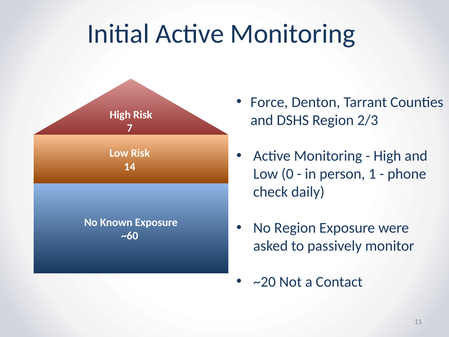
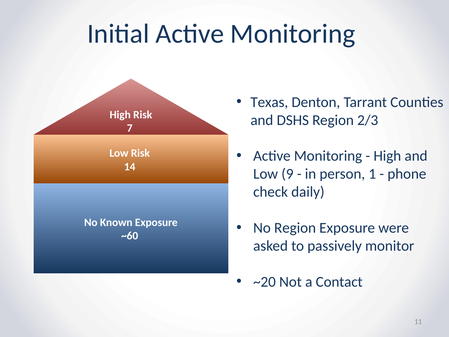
Force: Force -> Texas (269, 102)
0: 0 -> 9 (287, 174)
